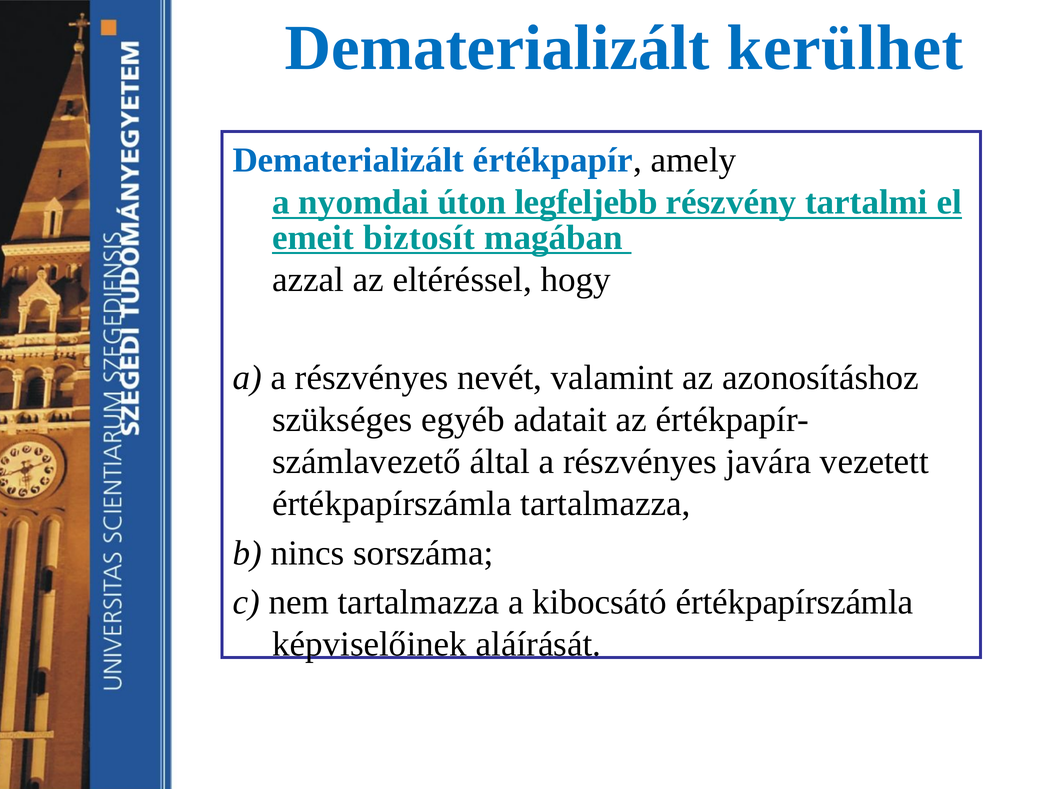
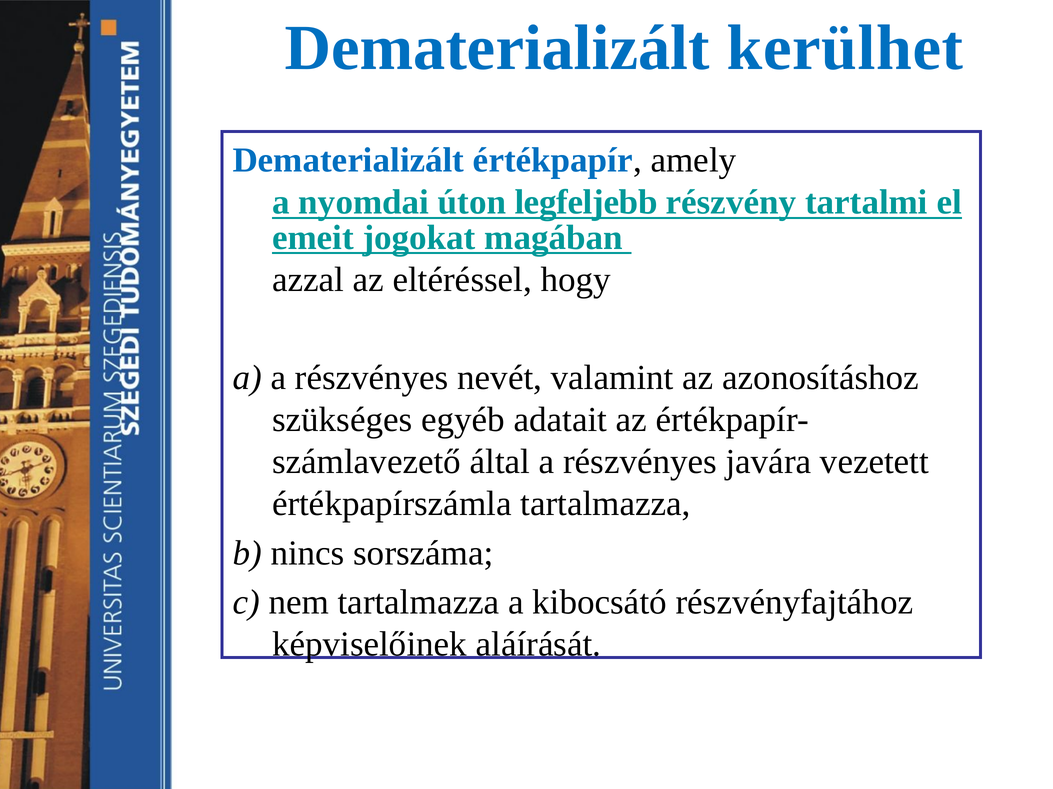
biztosít: biztosít -> jogokat (419, 238)
kibocsátó értékpapírszámla: értékpapírszámla -> részvényfajtához (794, 603)
